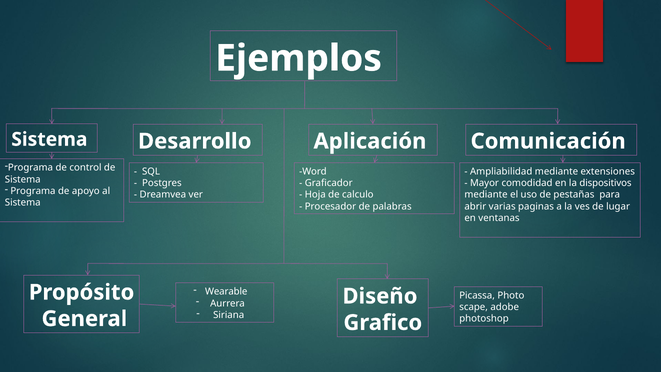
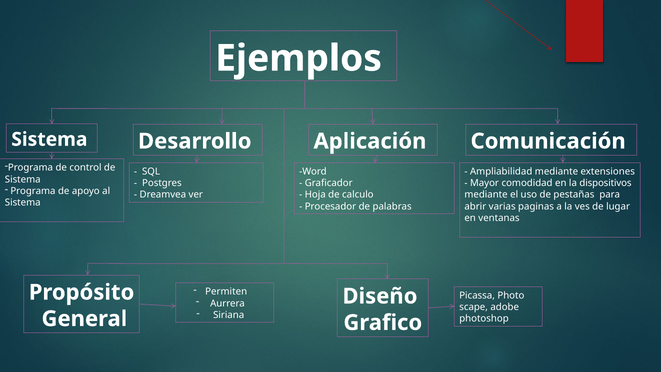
Wearable: Wearable -> Permiten (226, 292)
